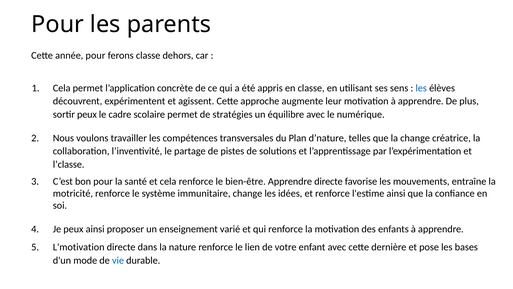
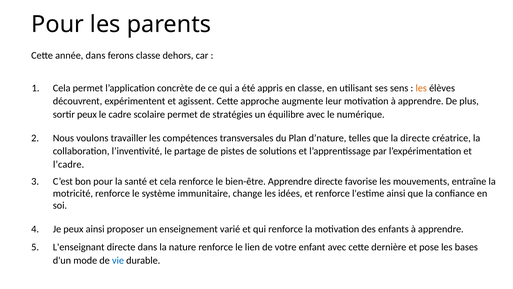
année pour: pour -> dans (95, 55)
les colour: blue -> orange (421, 88)
la change: change -> directe (415, 138)
l’classe: l’classe -> l’cadre (69, 164)
L'motivation: L'motivation -> L'enseignant (79, 247)
